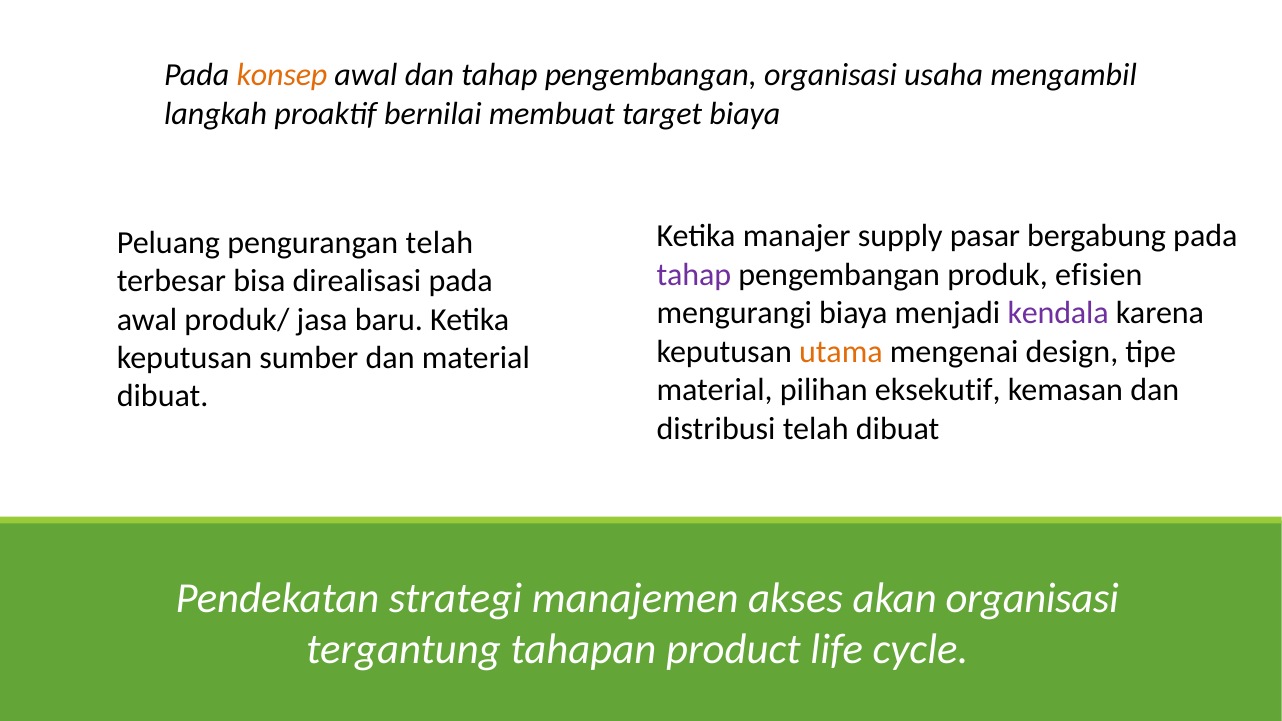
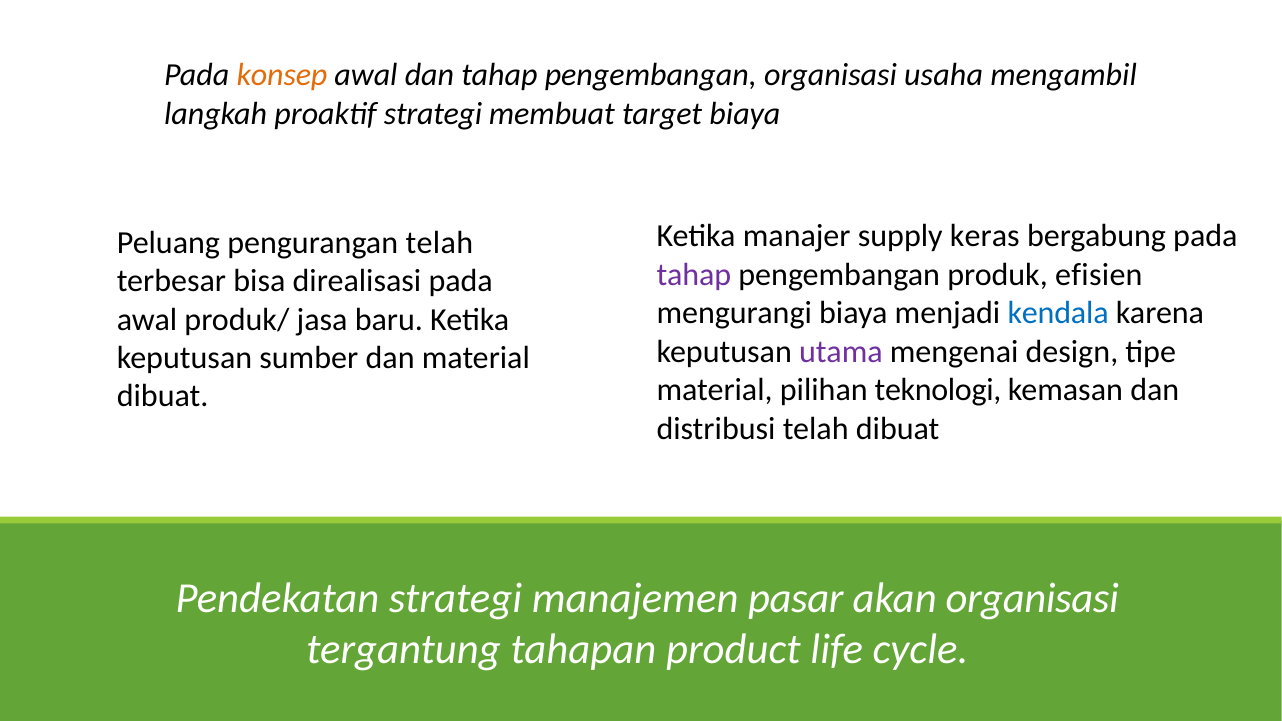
proaktif bernilai: bernilai -> strategi (433, 114)
pasar: pasar -> keras (985, 236)
kendala colour: purple -> blue (1058, 313)
utama colour: orange -> purple (841, 352)
eksekutif: eksekutif -> teknologi (938, 390)
akses: akses -> pasar (796, 599)
